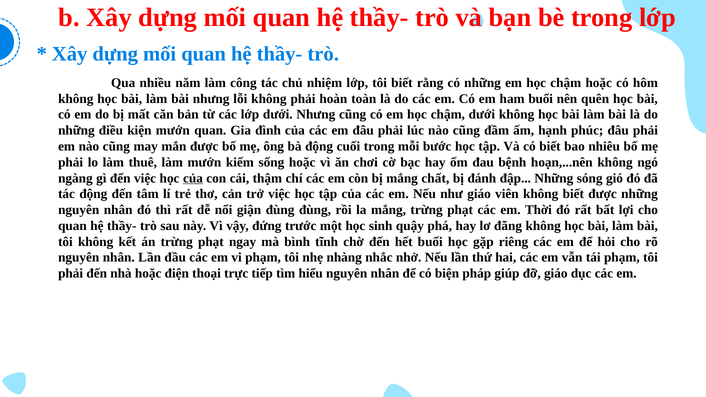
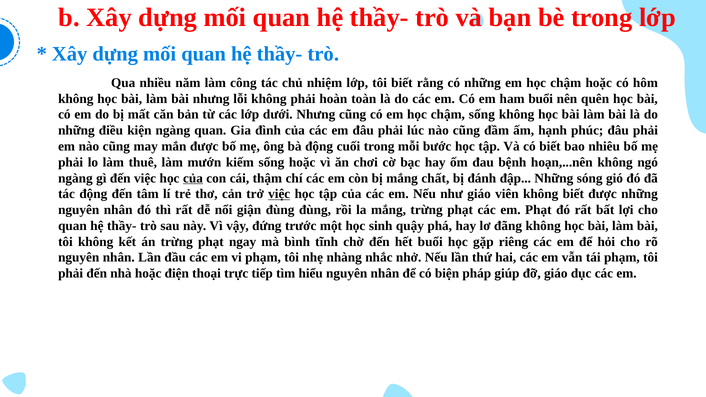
chậm dưới: dưới -> sống (482, 115)
kiện mướn: mướn -> ngàng (173, 131)
việc underline: none -> present (279, 194)
em Thời: Thời -> Phạt (538, 210)
